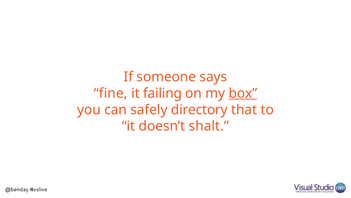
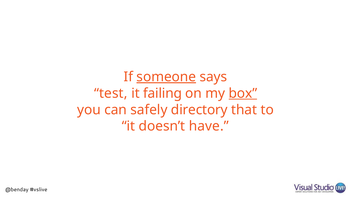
someone underline: none -> present (166, 77)
fine: fine -> test (111, 93)
shalt: shalt -> have (209, 126)
